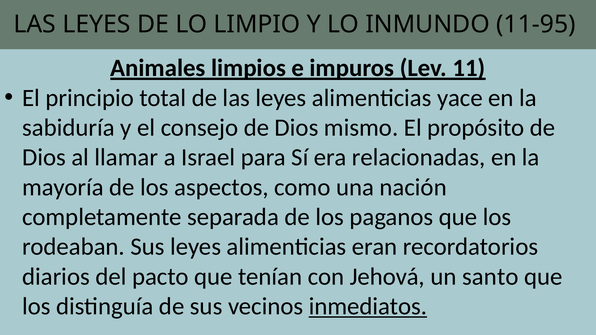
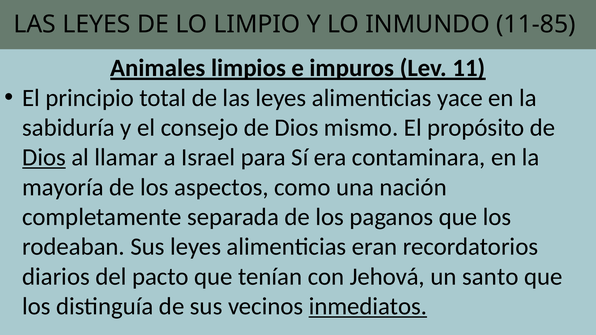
11-95: 11-95 -> 11-85 (536, 24)
Dios underline: none -> present (44, 158)
relacionadas: relacionadas -> contaminara (419, 158)
